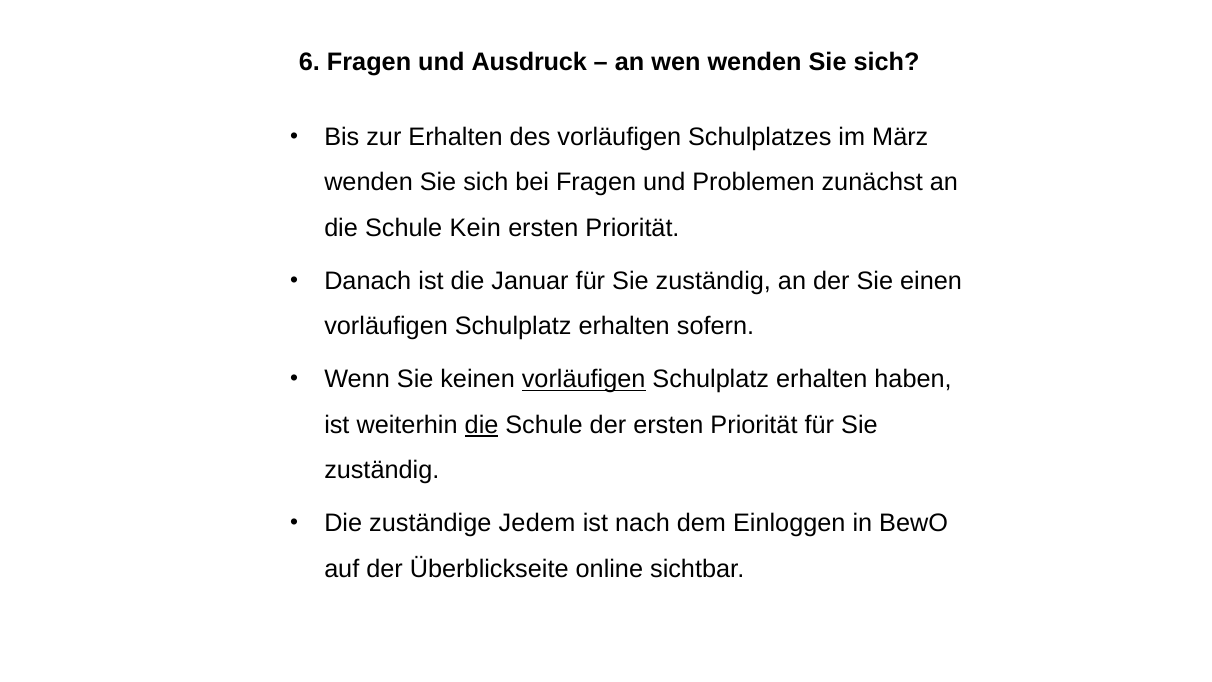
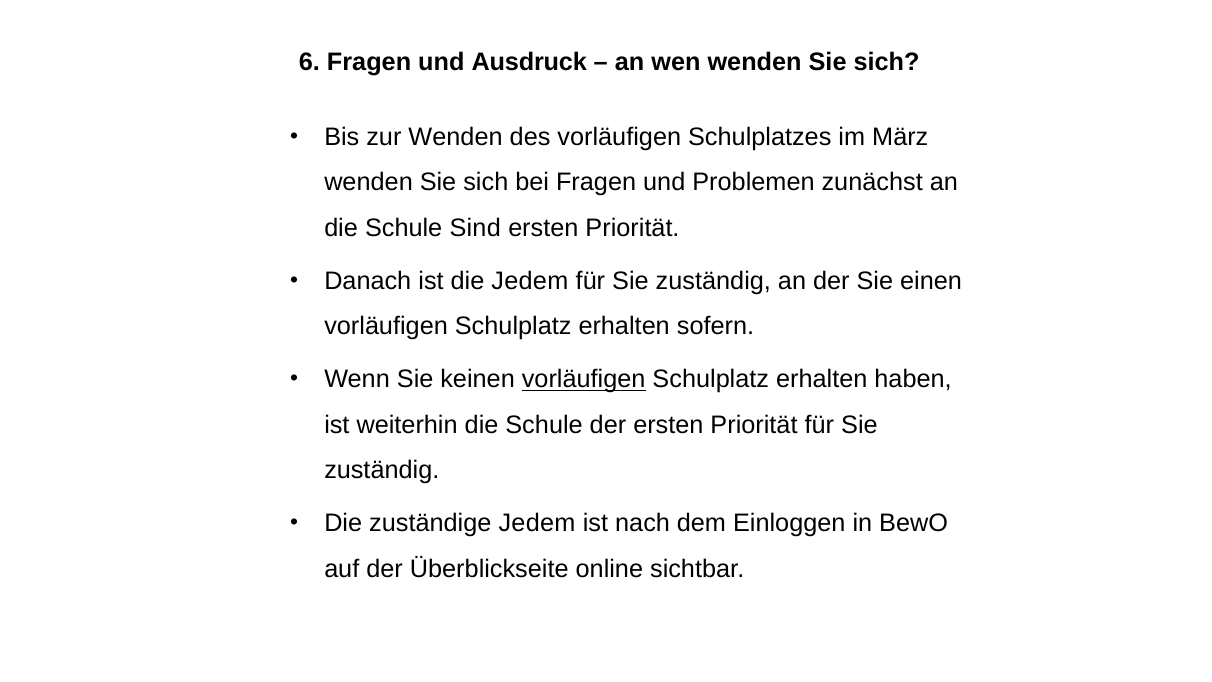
zur Erhalten: Erhalten -> Wenden (456, 137)
Kein: Kein -> Sind (475, 228)
die Januar: Januar -> Jedem (530, 281)
die underline: present -> none (482, 425)
